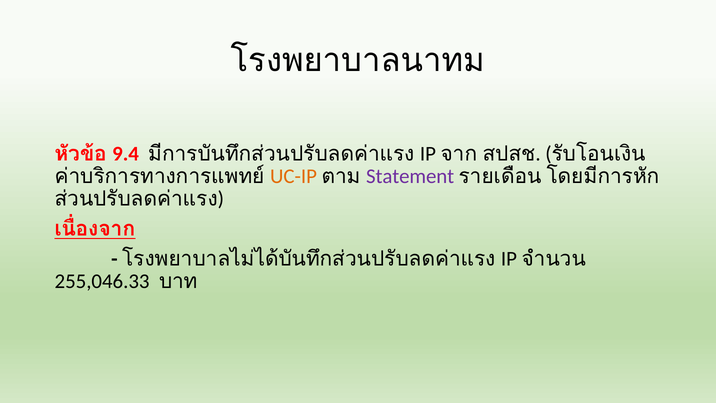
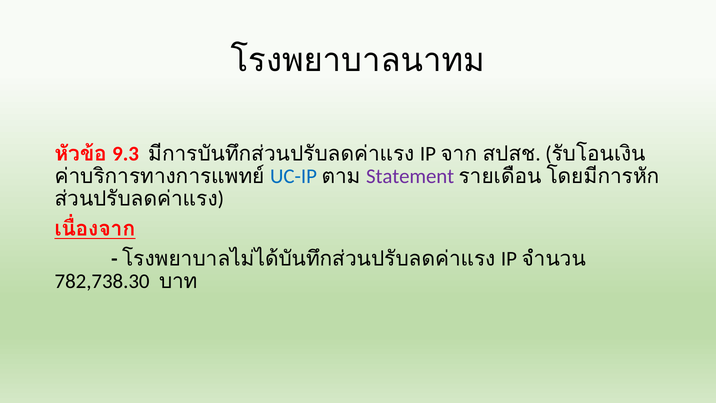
9.4: 9.4 -> 9.3 (126, 154)
UC-IP colour: orange -> blue (294, 176)
255,046.33: 255,046.33 -> 782,738.30 (102, 281)
